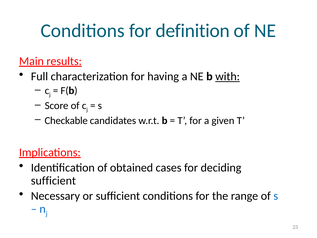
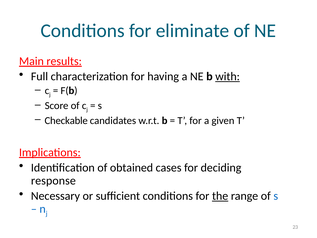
definition: definition -> eliminate (193, 31)
sufficient: sufficient -> response (53, 180)
the underline: none -> present (220, 196)
